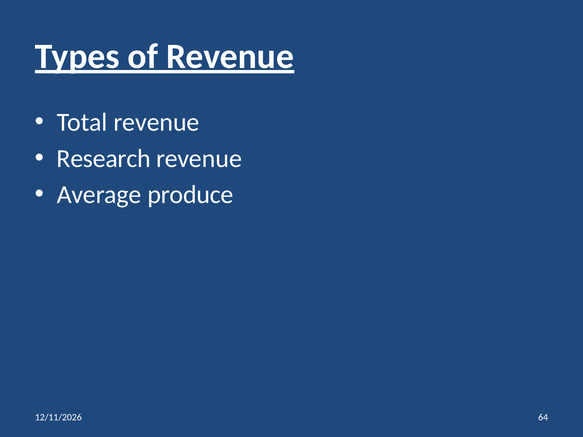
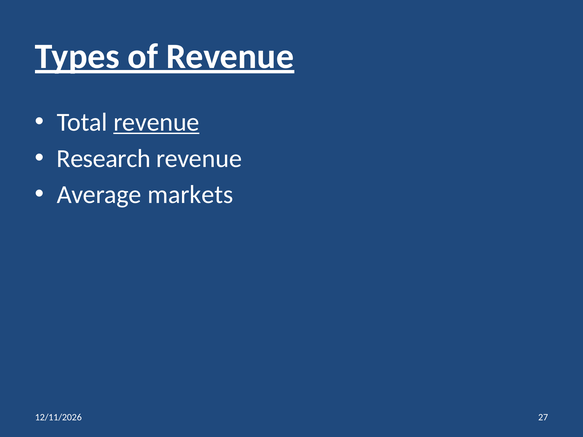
revenue underline: none -> present (156, 122)
produce: produce -> markets (190, 195)
64: 64 -> 27 (543, 417)
